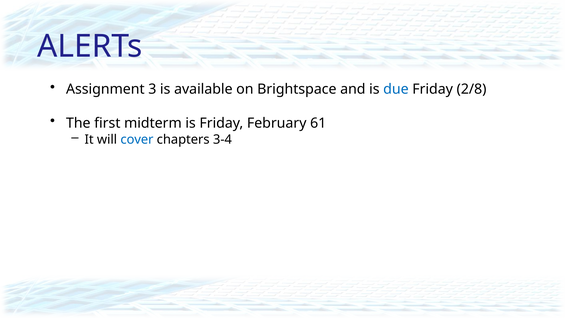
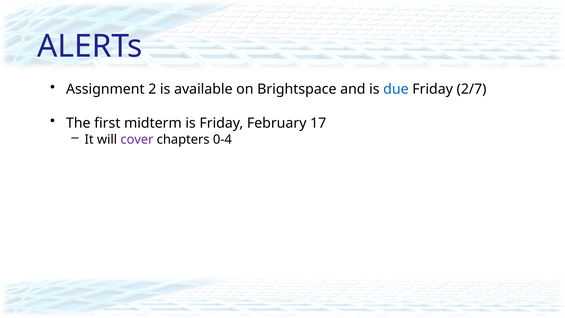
3: 3 -> 2 (152, 89)
2/8: 2/8 -> 2/7 (472, 89)
61: 61 -> 17 (318, 123)
cover colour: blue -> purple (137, 139)
3-4: 3-4 -> 0-4 (222, 139)
